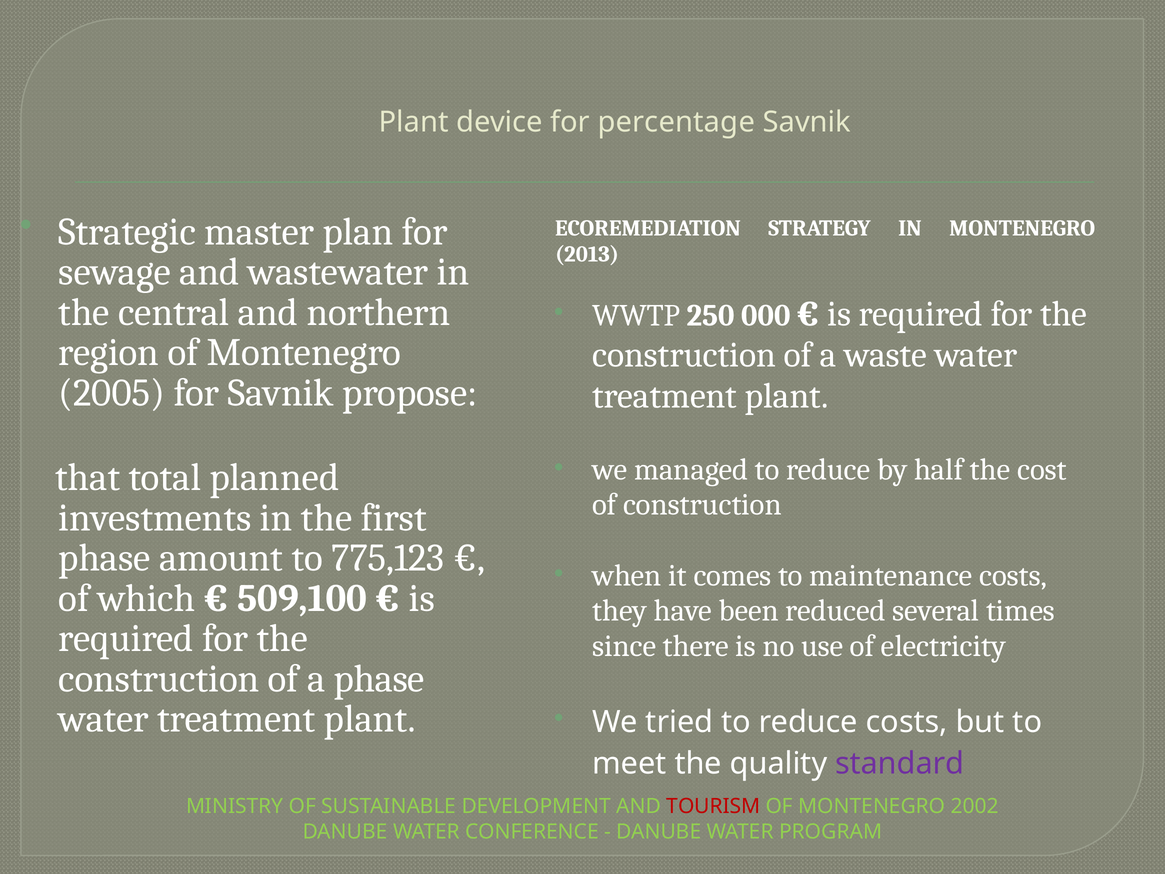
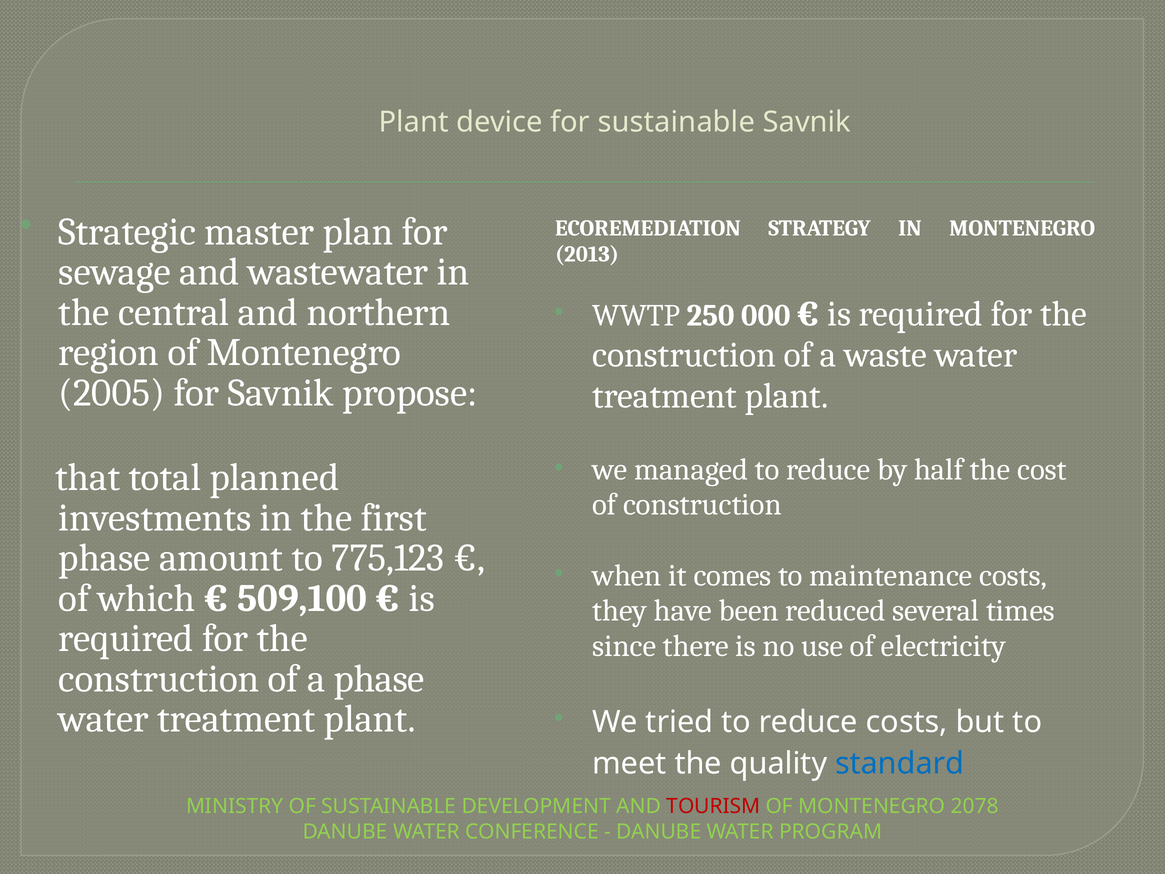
for percentage: percentage -> sustainable (676, 122)
standard colour: purple -> blue (900, 764)
2002: 2002 -> 2078 (975, 806)
